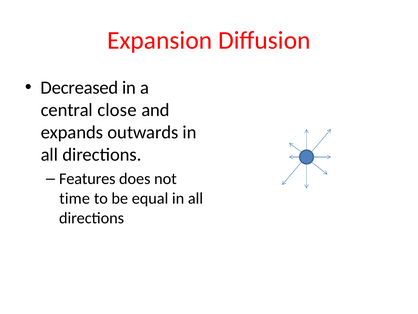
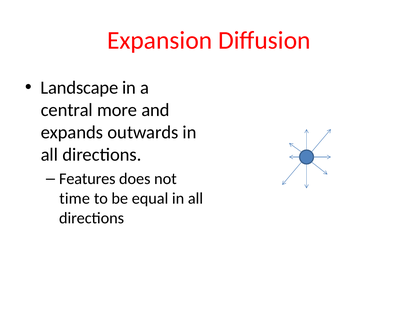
Decreased: Decreased -> Landscape (79, 88)
close: close -> more (117, 110)
